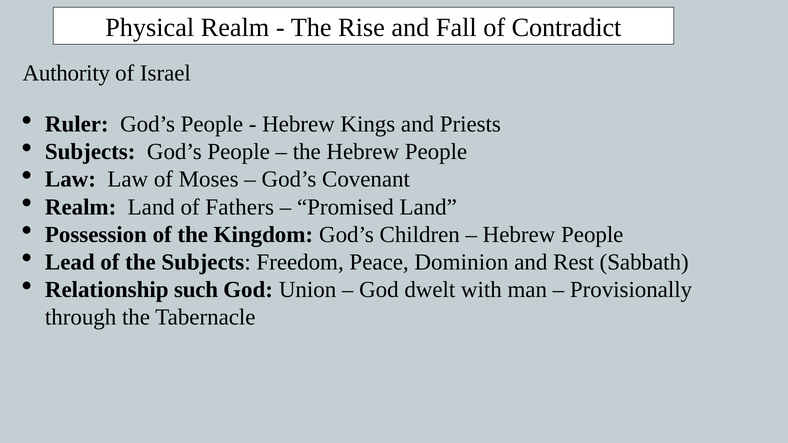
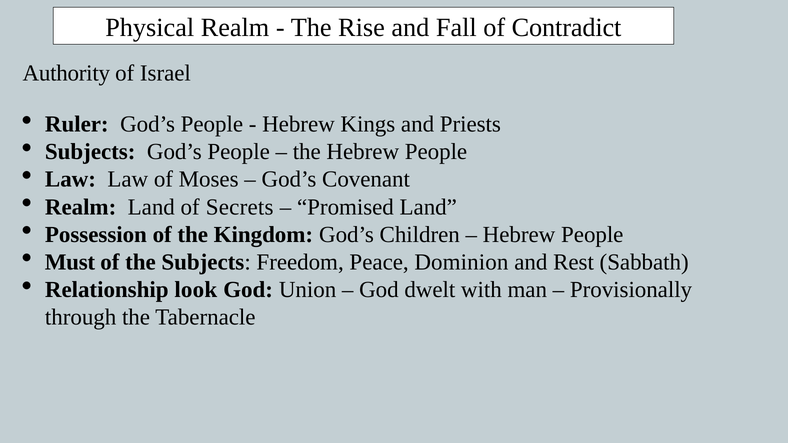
Fathers: Fathers -> Secrets (240, 207)
Lead: Lead -> Must (70, 262)
such: such -> look (196, 290)
